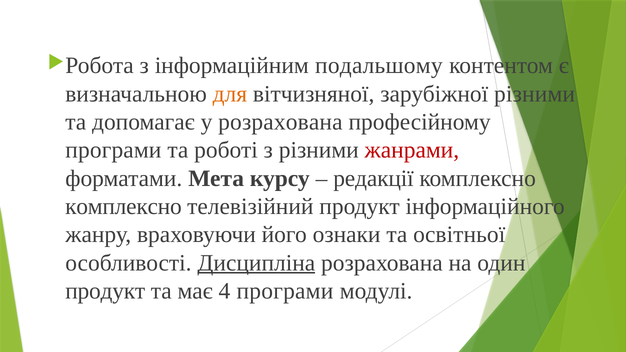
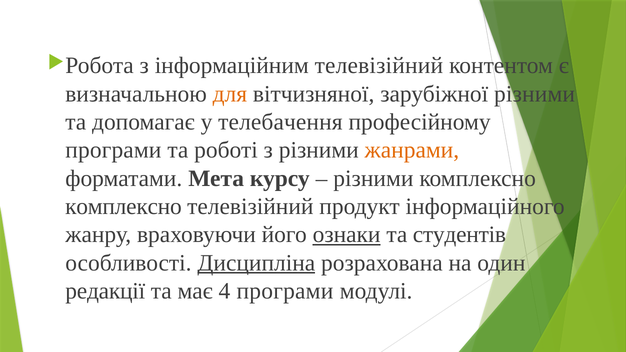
інформаційним подальшому: подальшому -> телевізійний (379, 66)
у розрахована: розрахована -> телебачення (280, 122)
жанрами colour: red -> orange (412, 150)
редакції: редакції -> різними (373, 178)
ознаки underline: none -> present (347, 235)
освітньої: освітньої -> студентів (459, 235)
продукт: продукт -> редакції (105, 291)
